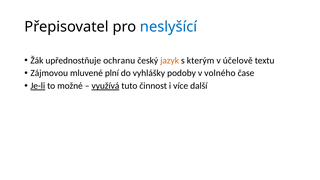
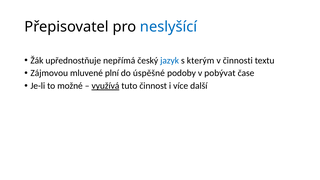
ochranu: ochranu -> nepřímá (119, 60)
jazyk colour: orange -> blue (170, 60)
účelově: účelově -> činnosti (238, 60)
vyhlášky: vyhlášky -> úspěšné (149, 73)
volného: volného -> pobývat (220, 73)
Je-li underline: present -> none (38, 86)
